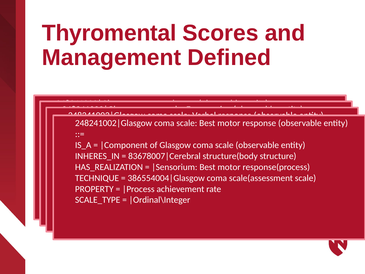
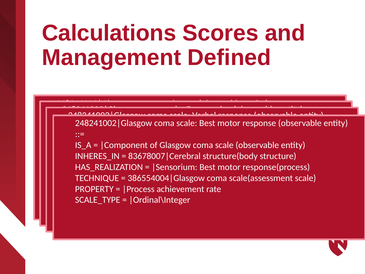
Thyromental: Thyromental -> Calculations (109, 33)
